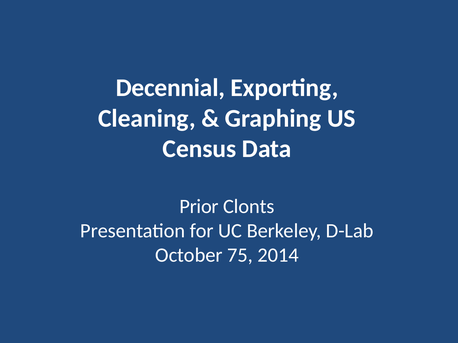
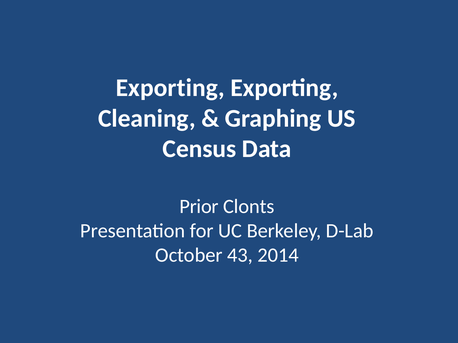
Decennial: Decennial -> Exporting (170, 88)
75: 75 -> 43 (240, 256)
